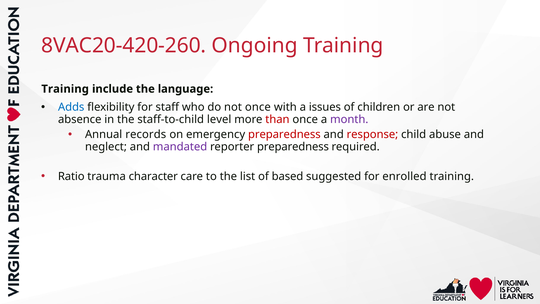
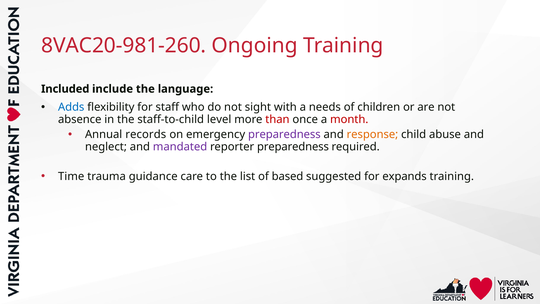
8VAC20-420-260: 8VAC20-420-260 -> 8VAC20-981-260 (124, 45)
Training: Training -> Included (65, 89)
not once: once -> sight (258, 107)
issues: issues -> needs (325, 107)
month colour: purple -> red (349, 119)
preparedness colour: red -> purple (284, 134)
response colour: red -> orange (372, 134)
Ratio: Ratio -> Time (71, 176)
character: character -> guidance (153, 176)
enrolled: enrolled -> expands (405, 176)
